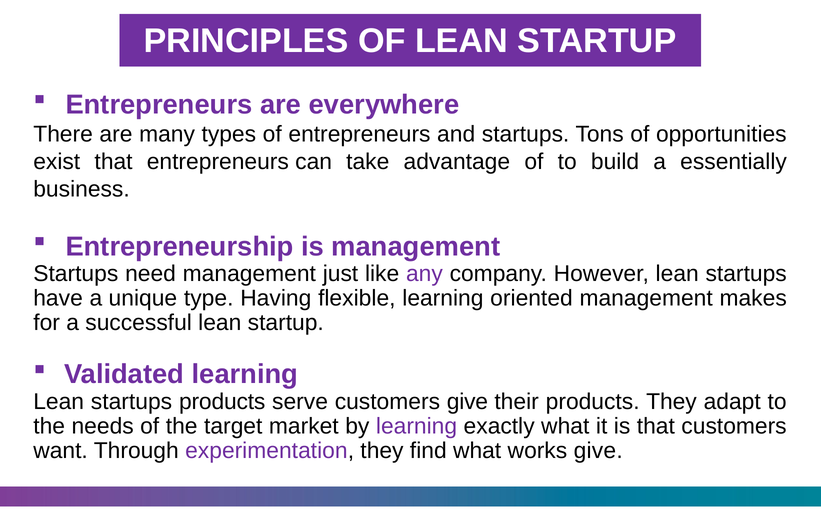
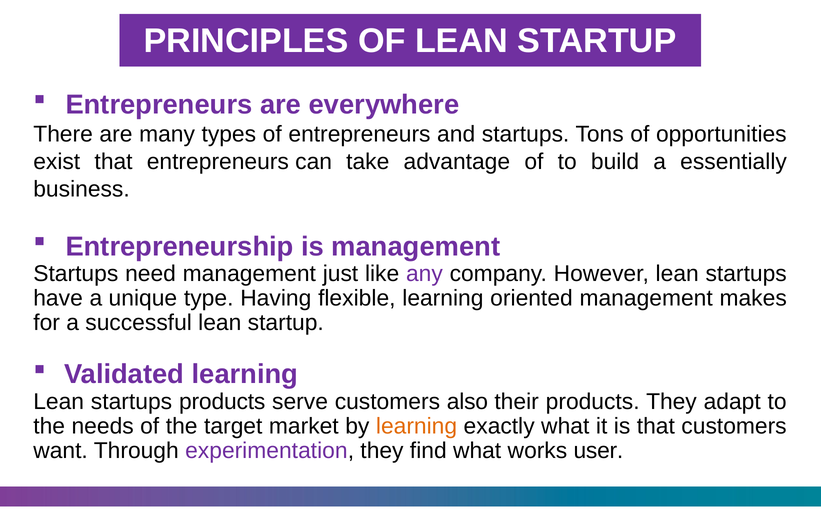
customers give: give -> also (467, 402)
learning colour: purple -> orange (417, 426)
works give: give -> user (598, 451)
